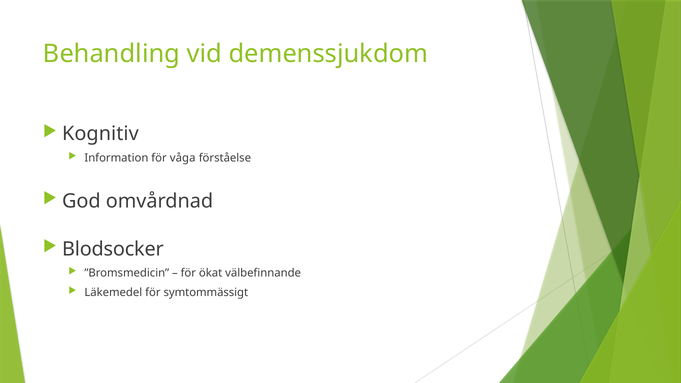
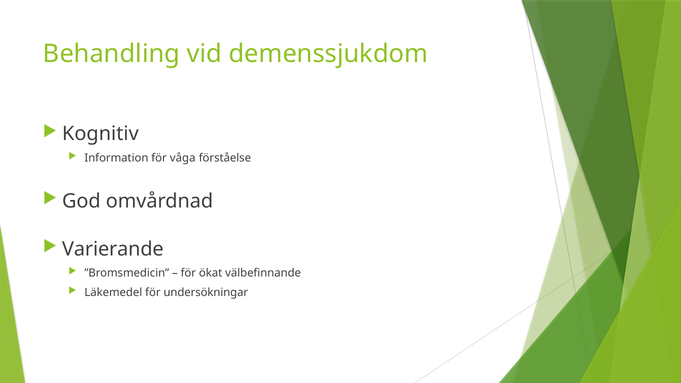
Blodsocker: Blodsocker -> Varierande (113, 249)
symtommässigt: symtommässigt -> undersökningar (206, 292)
